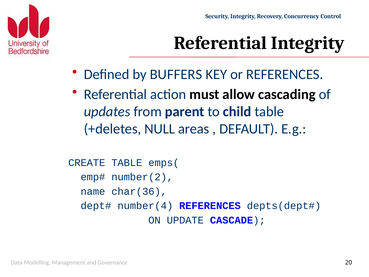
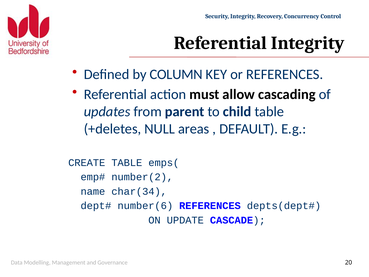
BUFFERS: BUFFERS -> COLUMN (176, 74)
char(36: char(36 -> char(34 (139, 191)
number(4: number(4 -> number(6 (145, 206)
